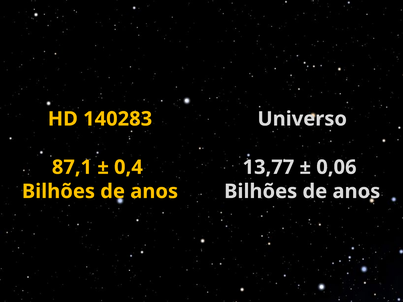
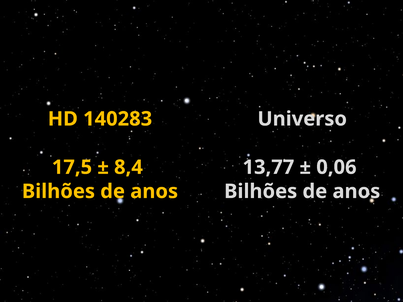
87,1: 87,1 -> 17,5 (72, 167)
0,4: 0,4 -> 8,4 (128, 167)
